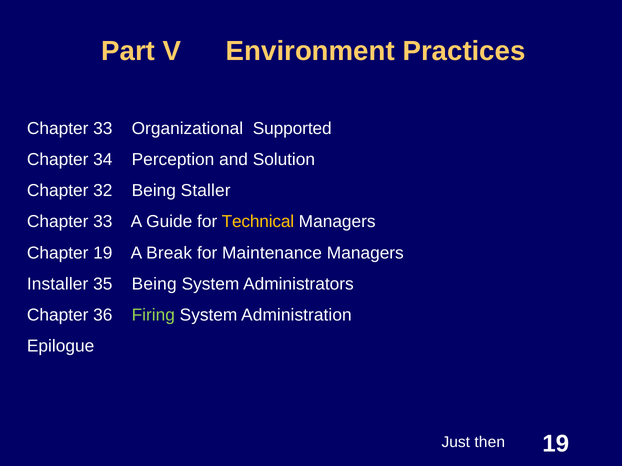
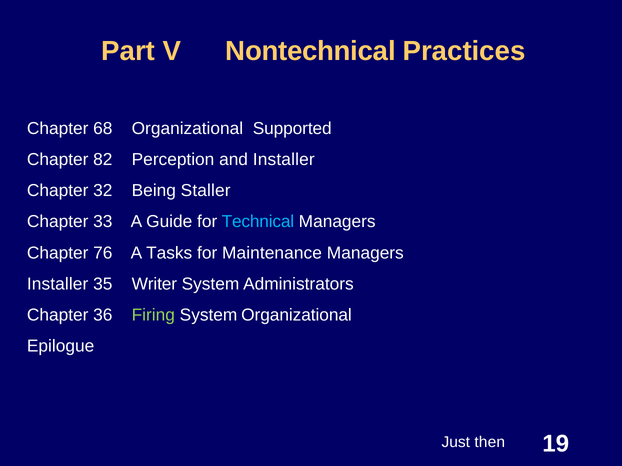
Environment: Environment -> Nontechnical (311, 51)
33: 33 -> 68 (103, 129)
34: 34 -> 82 (103, 160)
and Solution: Solution -> Installer (284, 160)
Technical colour: yellow -> light blue (258, 222)
Chapter 19: 19 -> 76 (103, 253)
Break: Break -> Tasks (169, 253)
35 Being: Being -> Writer (154, 284)
System Administration: Administration -> Organizational (297, 315)
